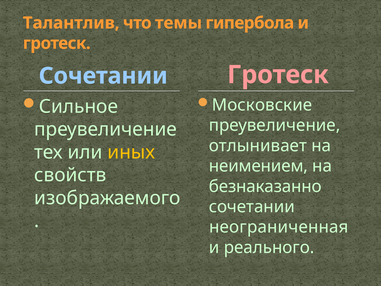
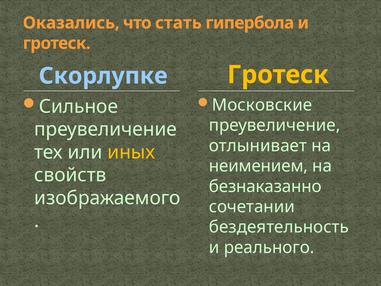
Талантлив: Талантлив -> Оказались (71, 23)
темы: темы -> стать (178, 23)
Гротеск colour: pink -> yellow (278, 75)
Сочетании: Сочетании -> Скорлупке (103, 76)
неограниченная: неограниченная -> бездеятельность (279, 227)
